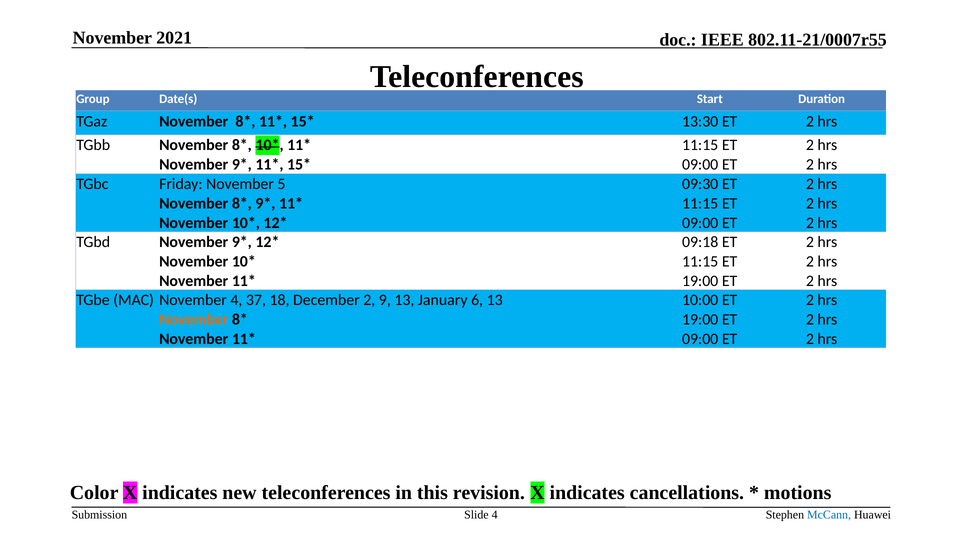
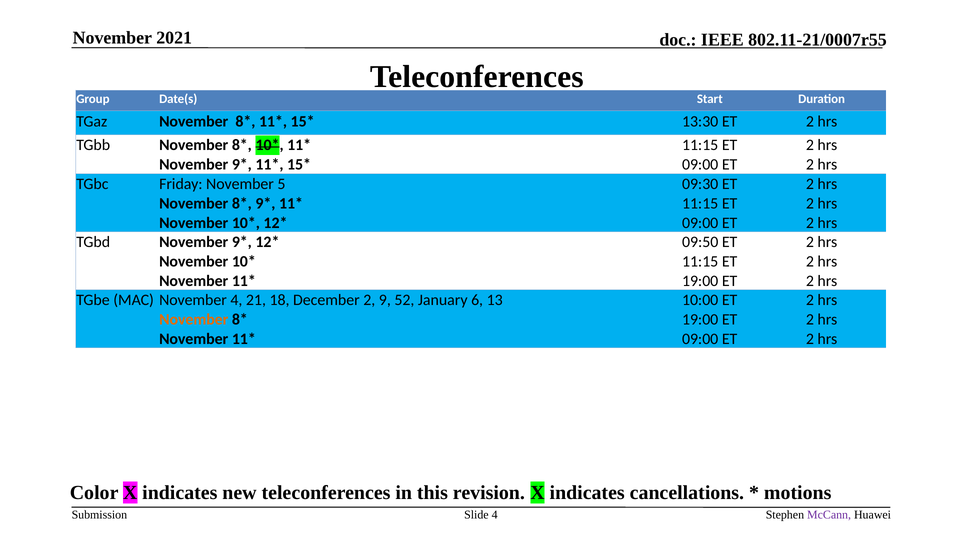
09:18: 09:18 -> 09:50 (700, 242)
37: 37 -> 21 (256, 300)
9 13: 13 -> 52 (404, 300)
McCann colour: blue -> purple (829, 515)
